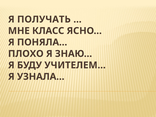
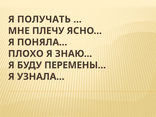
КЛАСС: КЛАСС -> ПЛЕЧУ (48, 31)
УЧИТЕЛЕМ…: УЧИТЕЛЕМ… -> ПЕРЕМЕНЫ… (75, 65)
